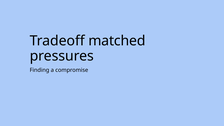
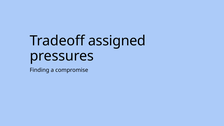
matched: matched -> assigned (117, 41)
